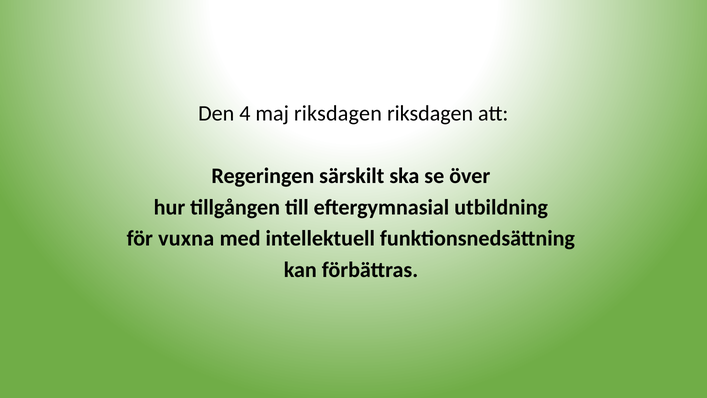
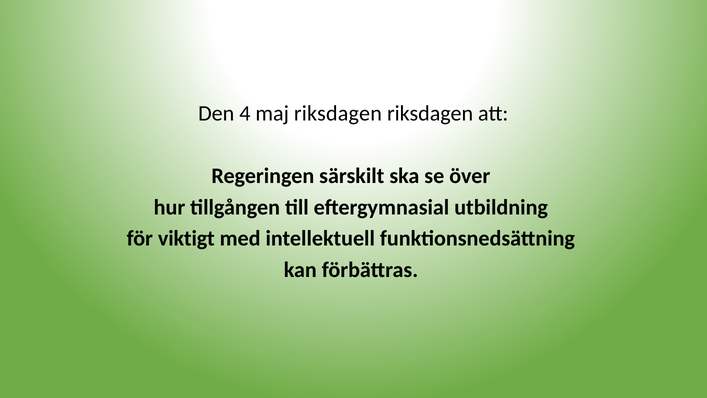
vuxna: vuxna -> viktigt (186, 238)
